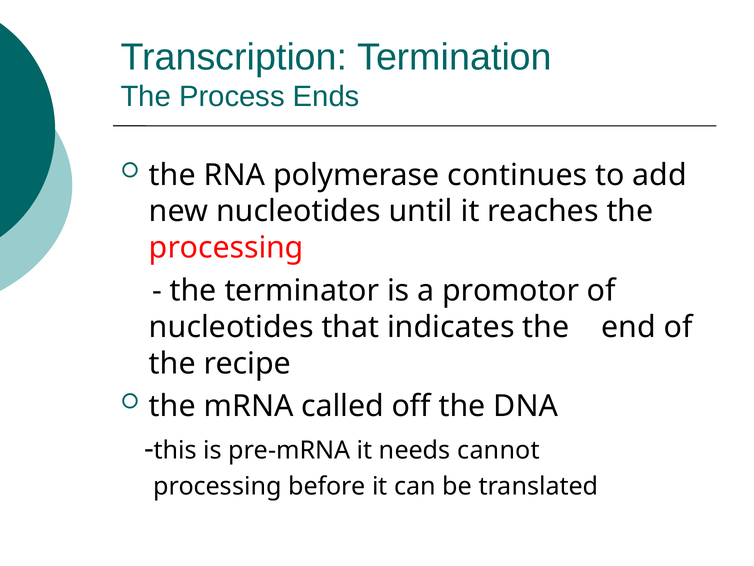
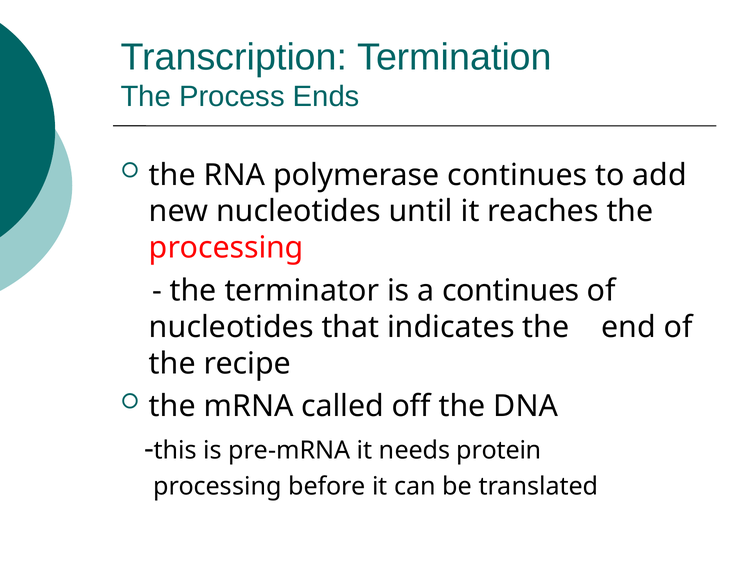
a promotor: promotor -> continues (511, 290)
cannot: cannot -> protein (499, 450)
